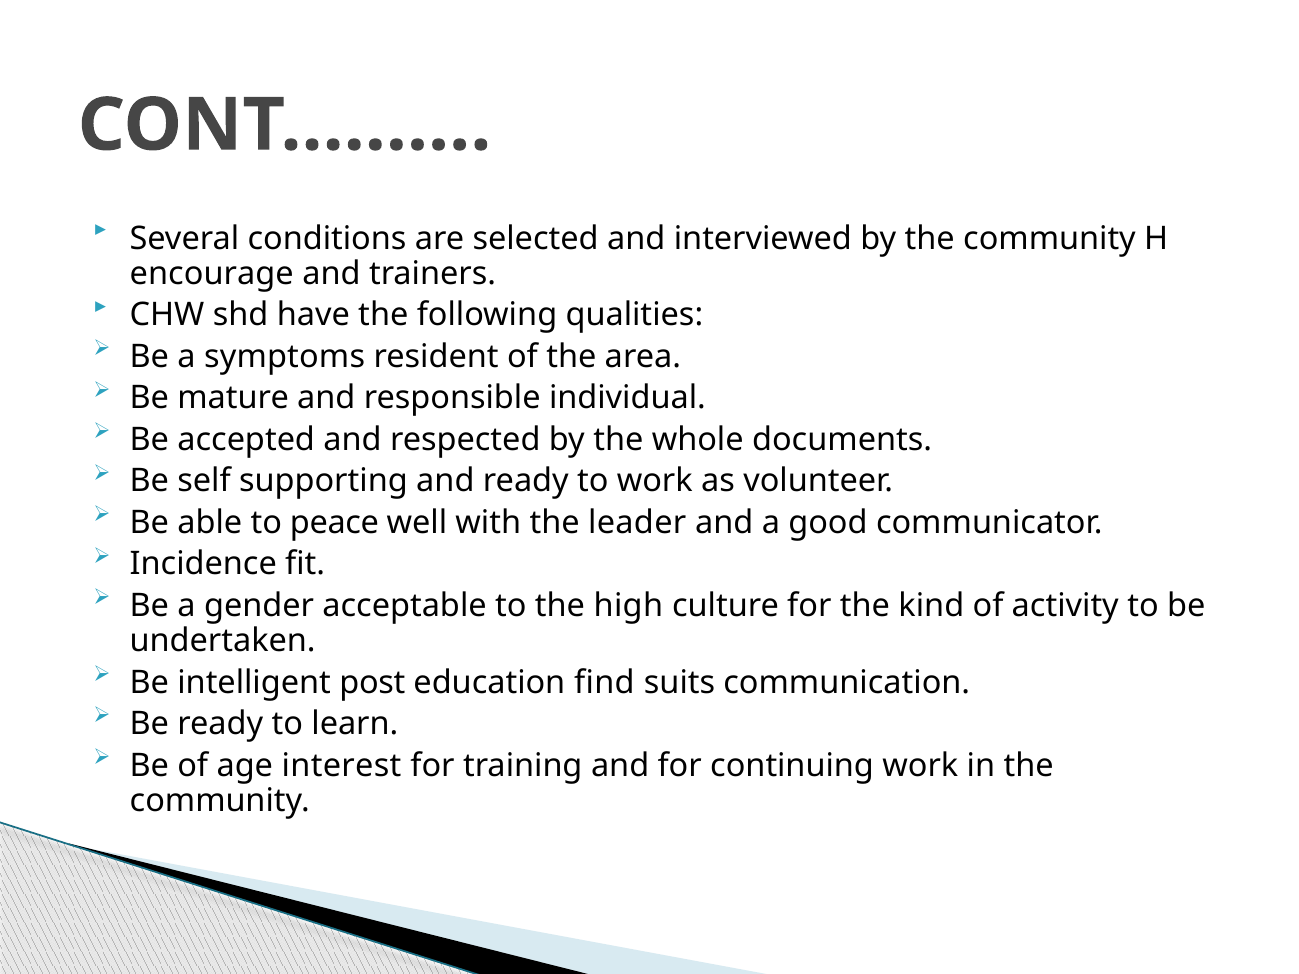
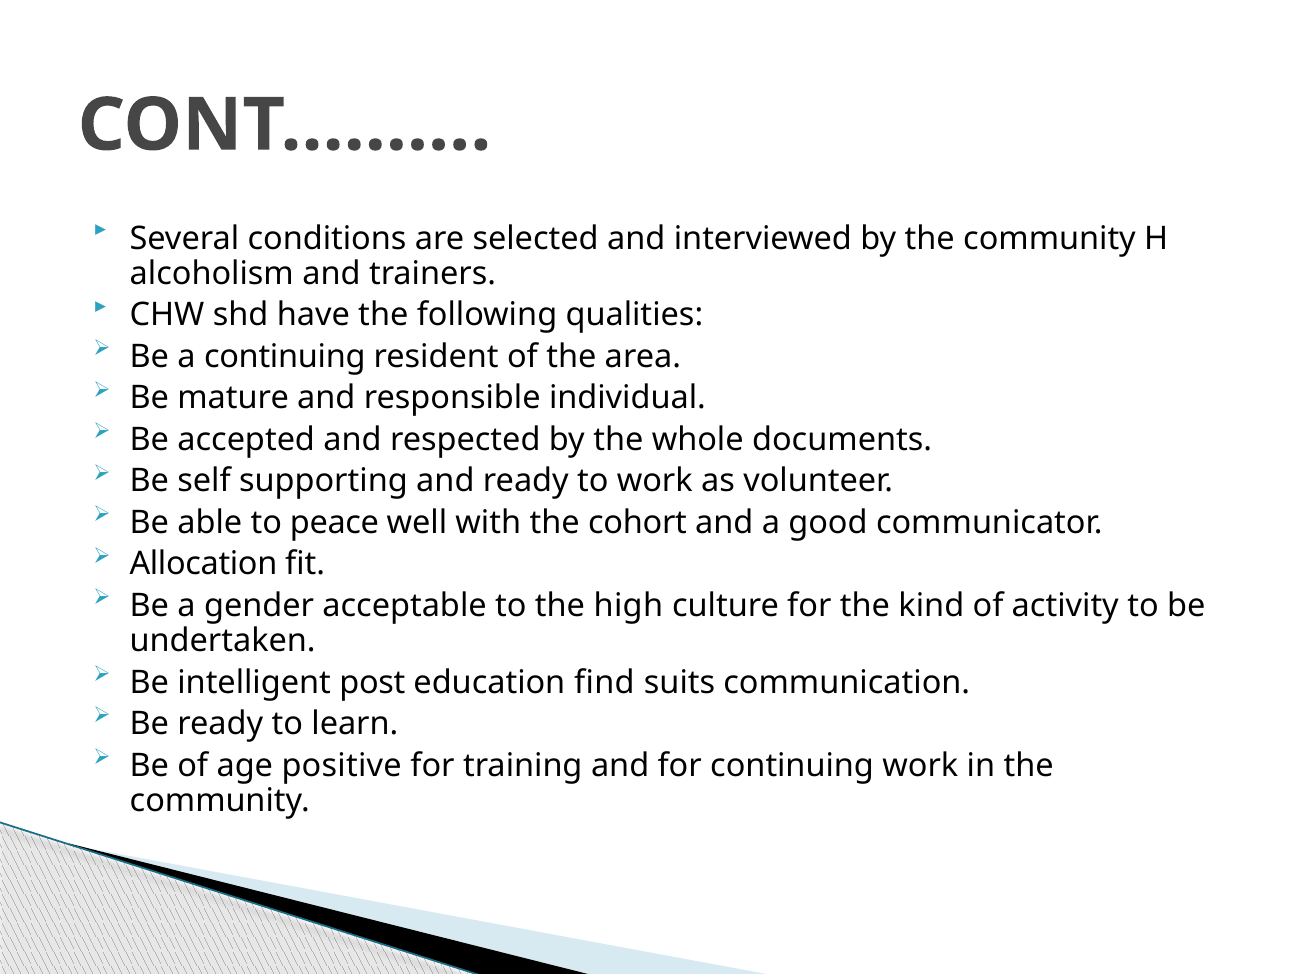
encourage: encourage -> alcoholism (212, 274)
a symptoms: symptoms -> continuing (285, 357)
leader: leader -> cohort (637, 523)
Incidence: Incidence -> Allocation (203, 564)
interest: interest -> positive (342, 766)
